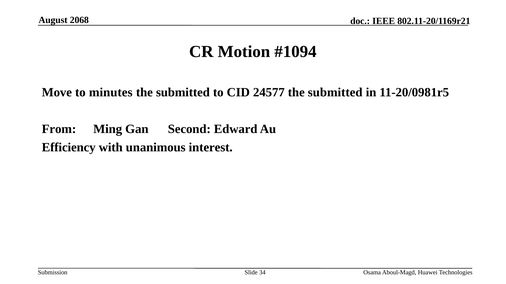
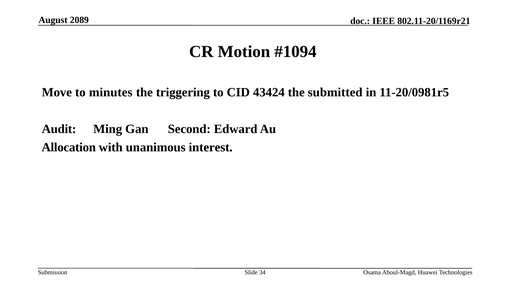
2068: 2068 -> 2089 (79, 20)
submitted: submitted -> triggering (183, 93)
24577: 24577 -> 43424 (269, 93)
From: From -> Audit (59, 129)
Efficiency: Efficiency -> Allocation (69, 148)
